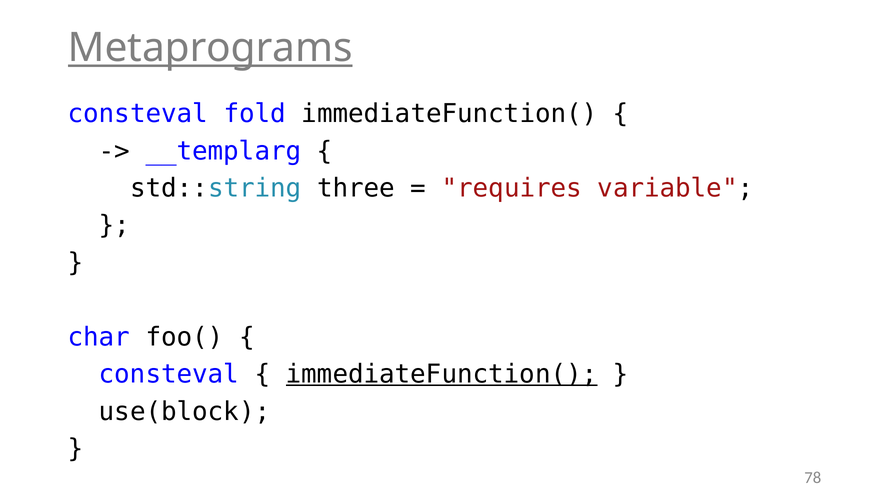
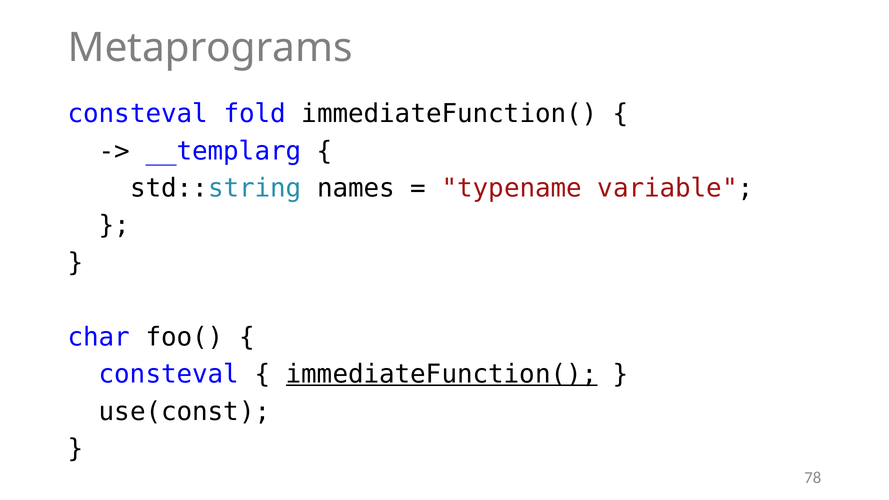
Metaprograms underline: present -> none (210, 48)
three: three -> names (356, 188)
requires: requires -> typename (512, 188)
use(block: use(block -> use(const (185, 412)
